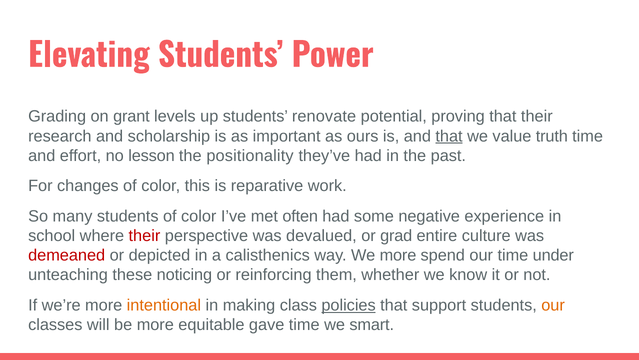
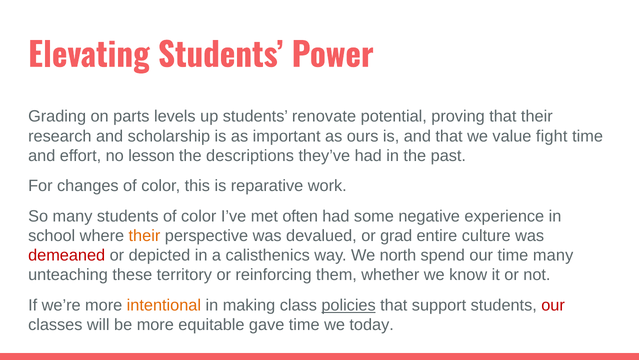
grant: grant -> parts (131, 116)
that underline: present -> none (449, 136)
truth: truth -> fight (552, 136)
positionality: positionality -> descriptions (250, 156)
their colour: red -> orange (144, 236)
We more: more -> north (398, 255)
time under: under -> many (553, 255)
noticing: noticing -> territory (184, 275)
our colour: orange -> red (553, 305)
smart: smart -> today (372, 324)
